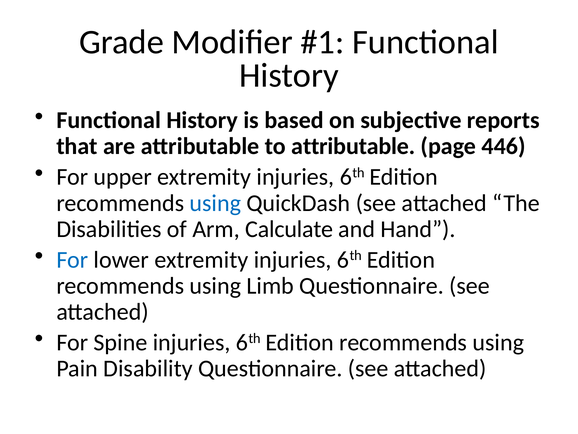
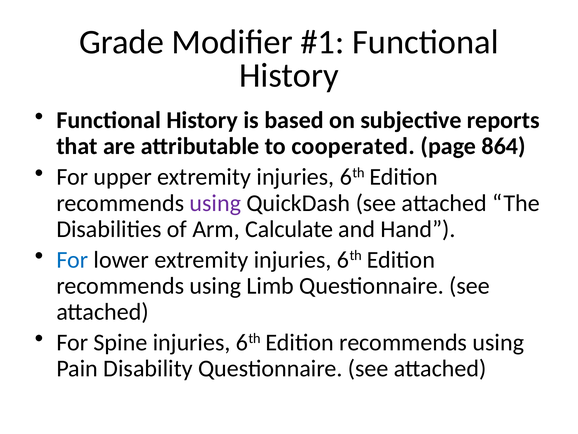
to attributable: attributable -> cooperated (353, 146)
446: 446 -> 864 (504, 146)
using colour: blue -> purple (215, 203)
